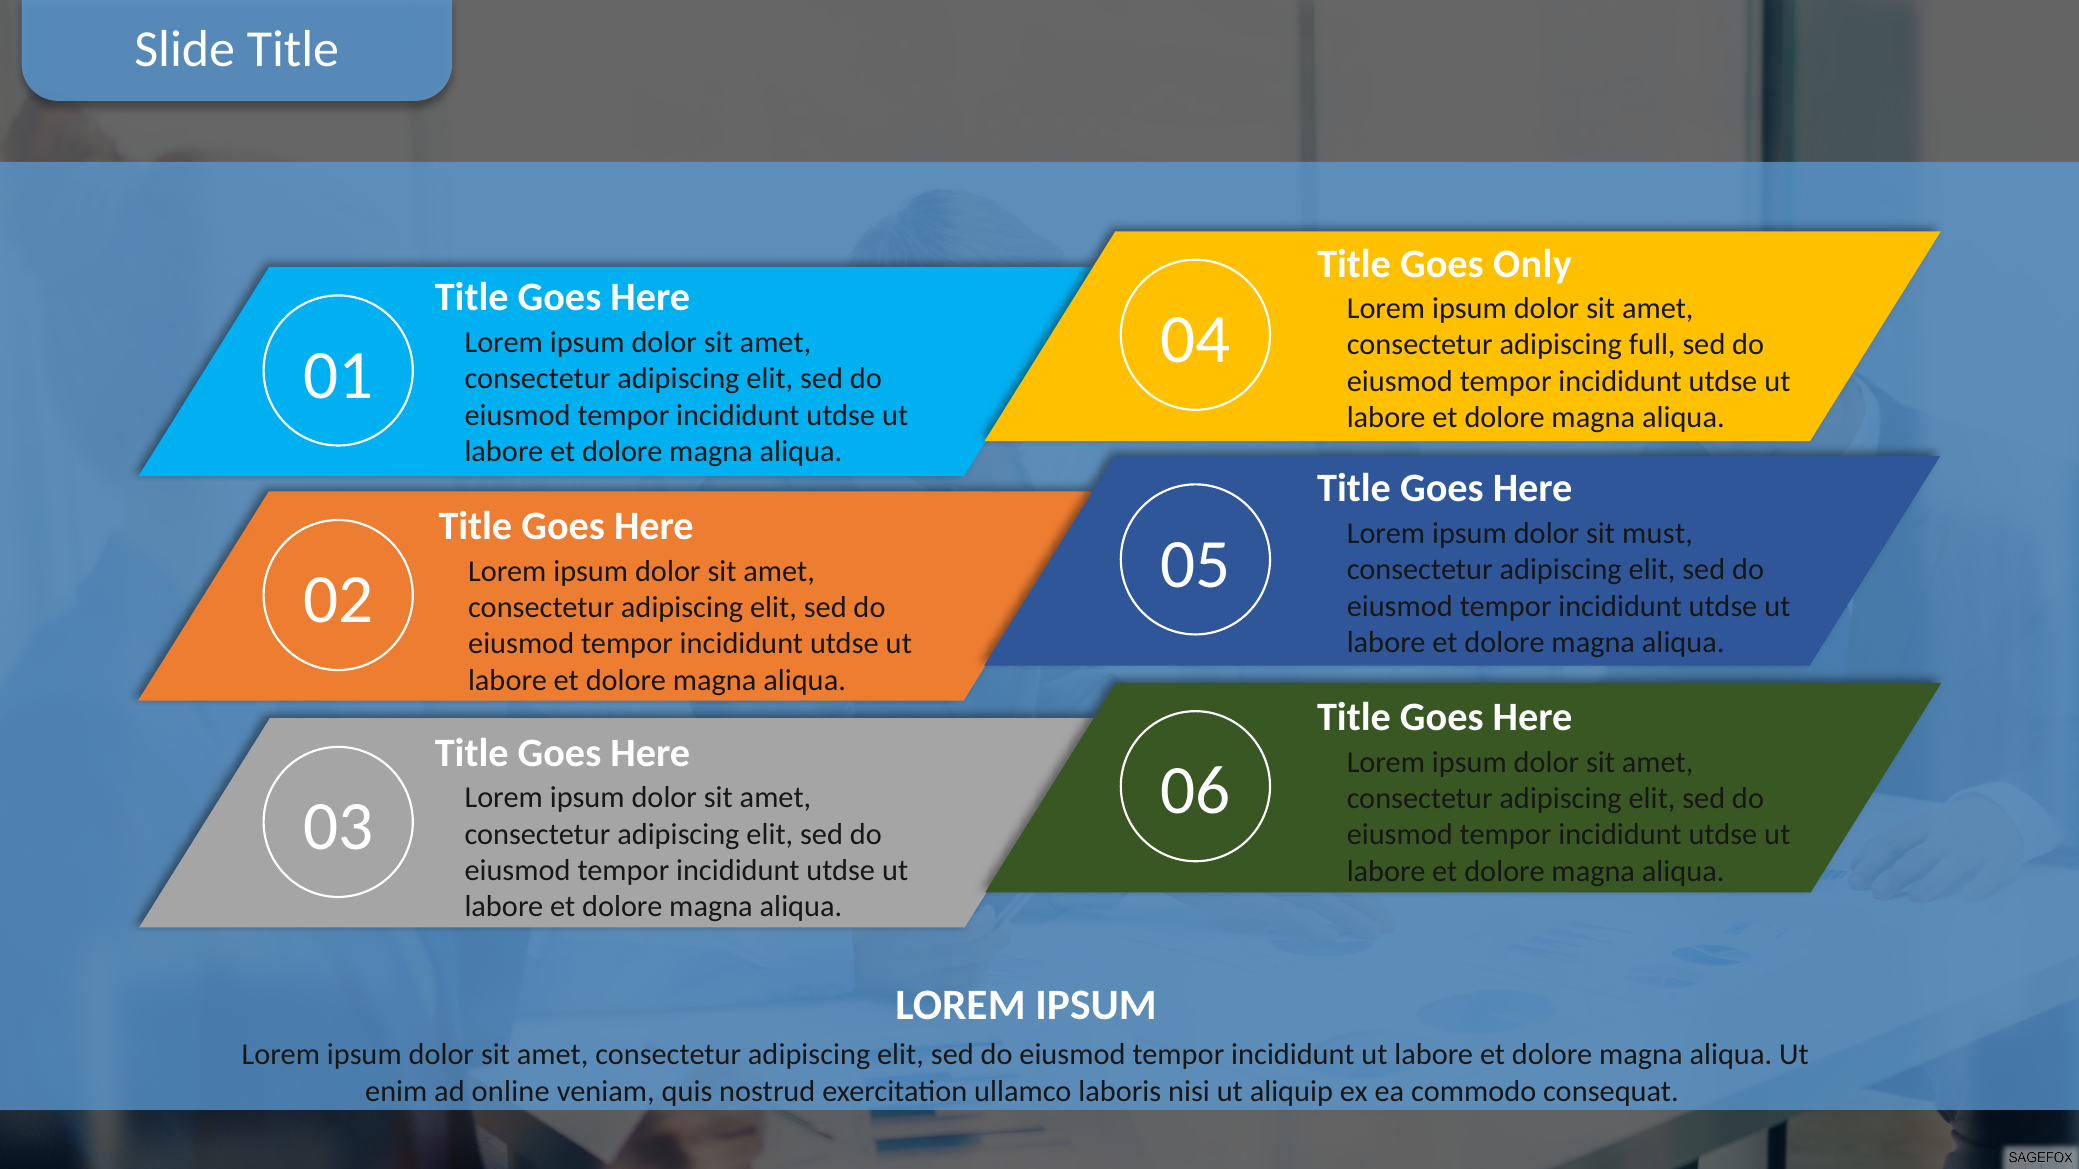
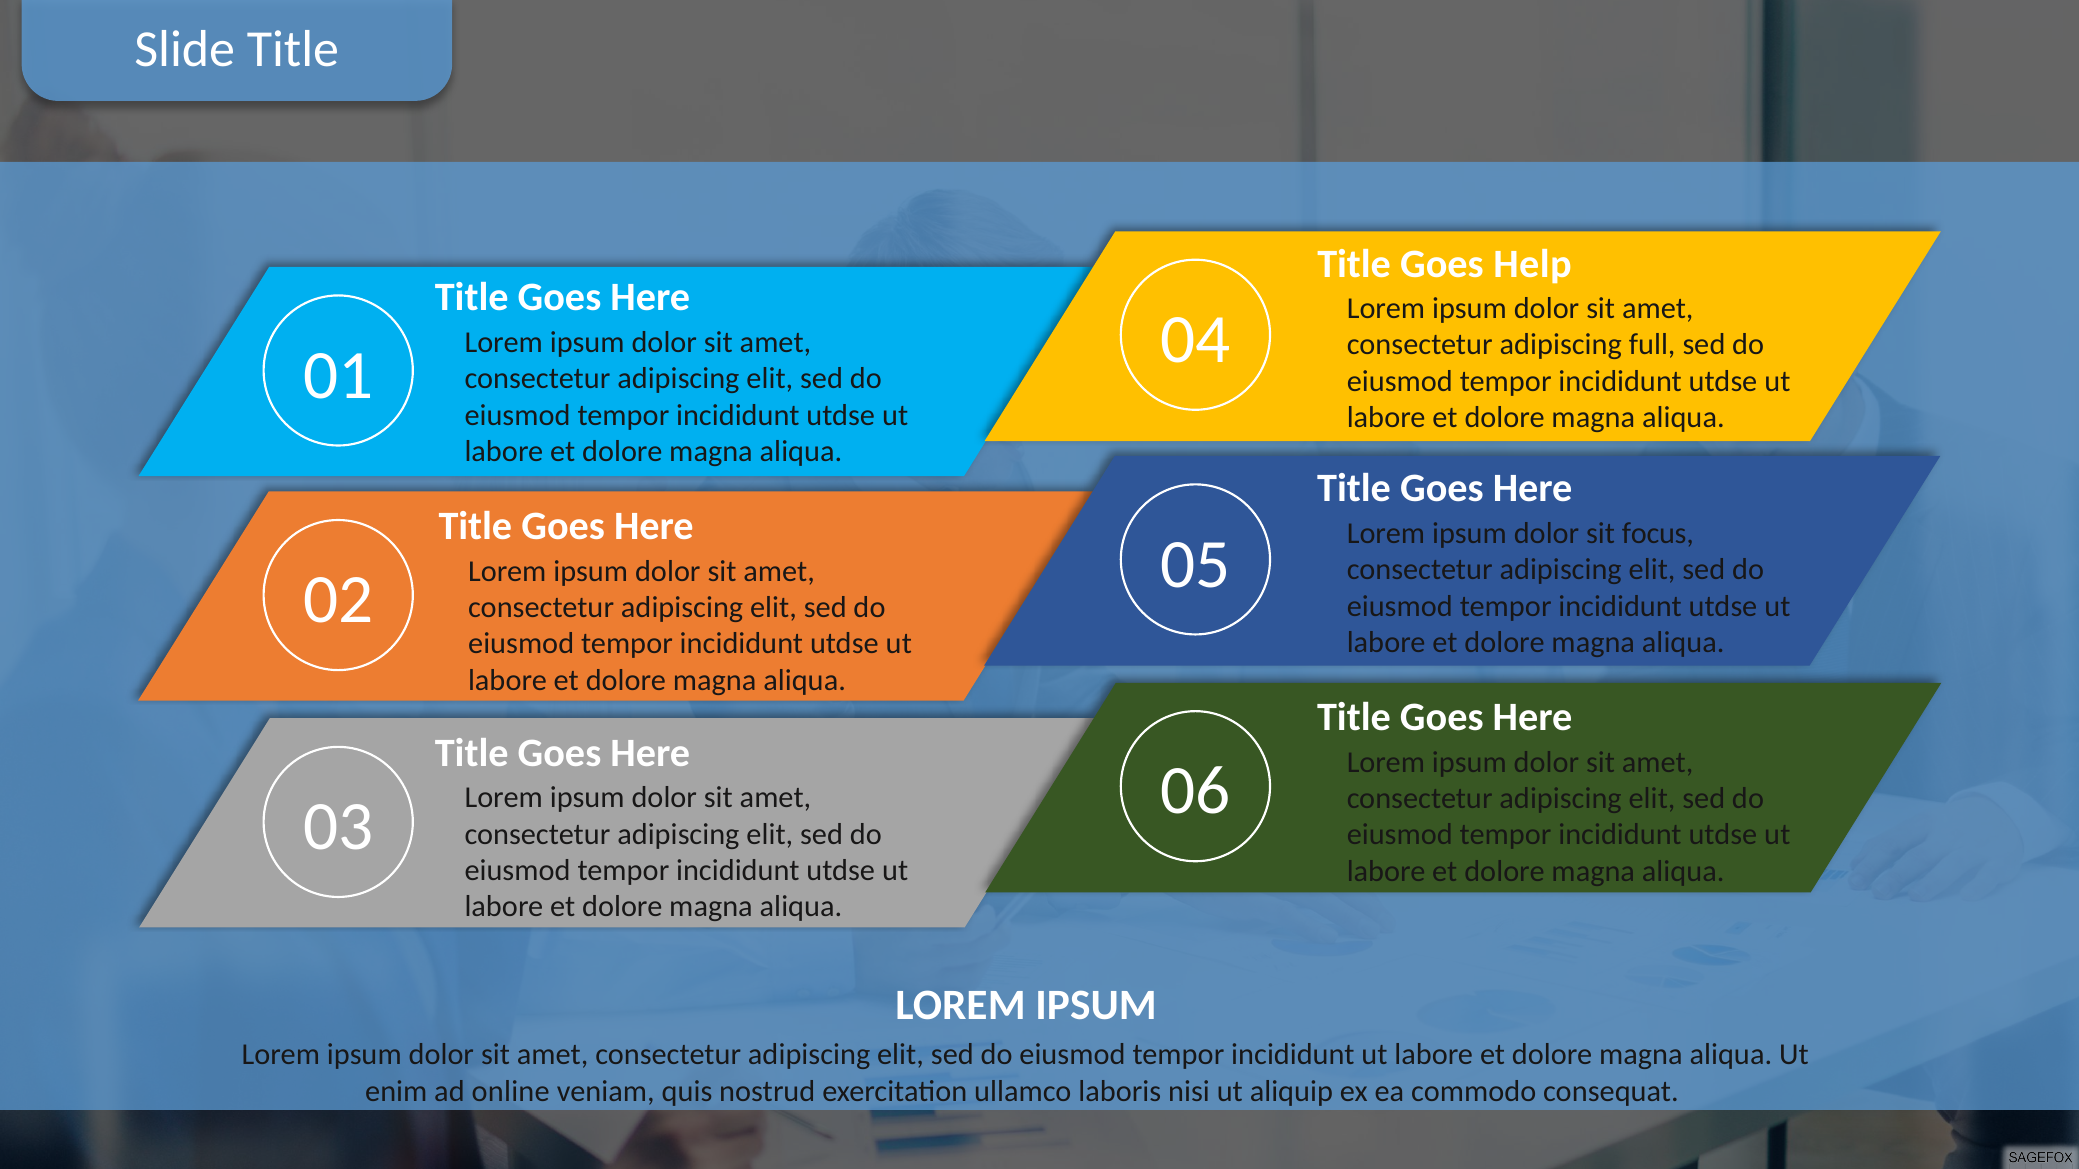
Only: Only -> Help (1532, 264)
must: must -> focus (1658, 533)
